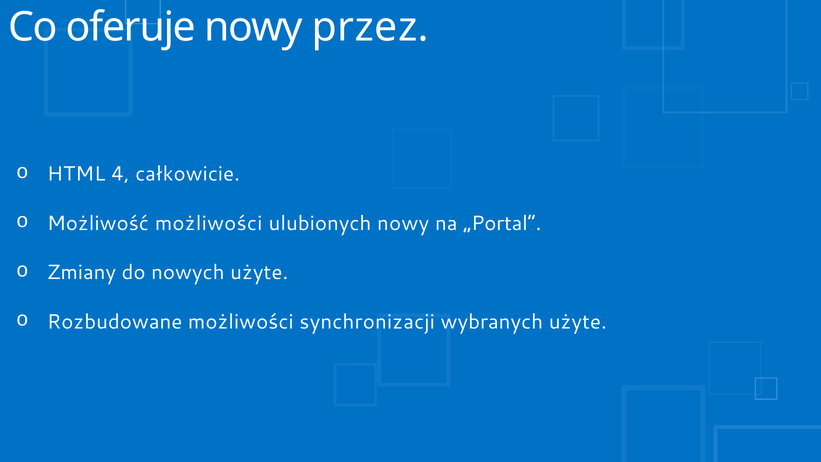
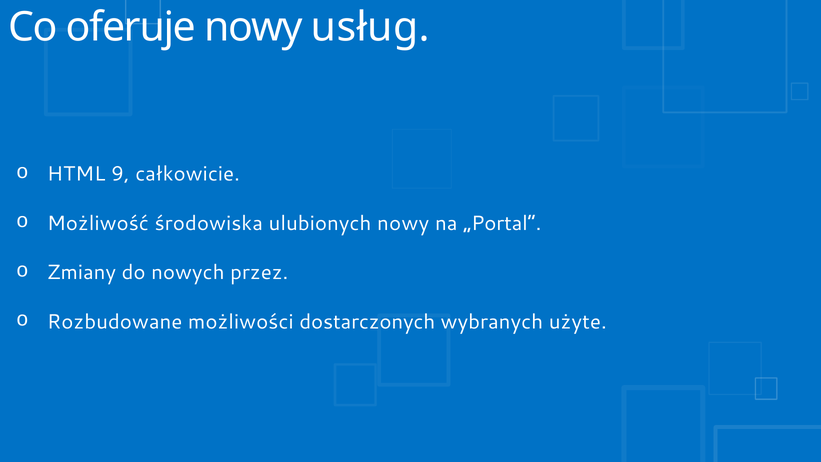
przez: przez -> usług (370, 27)
4: 4 -> 9 (120, 174)
Możliwość możliwości: możliwości -> środowiska (209, 223)
nowych użyte: użyte -> przez (259, 273)
synchronizacji: synchronizacji -> dostarczonych (367, 322)
